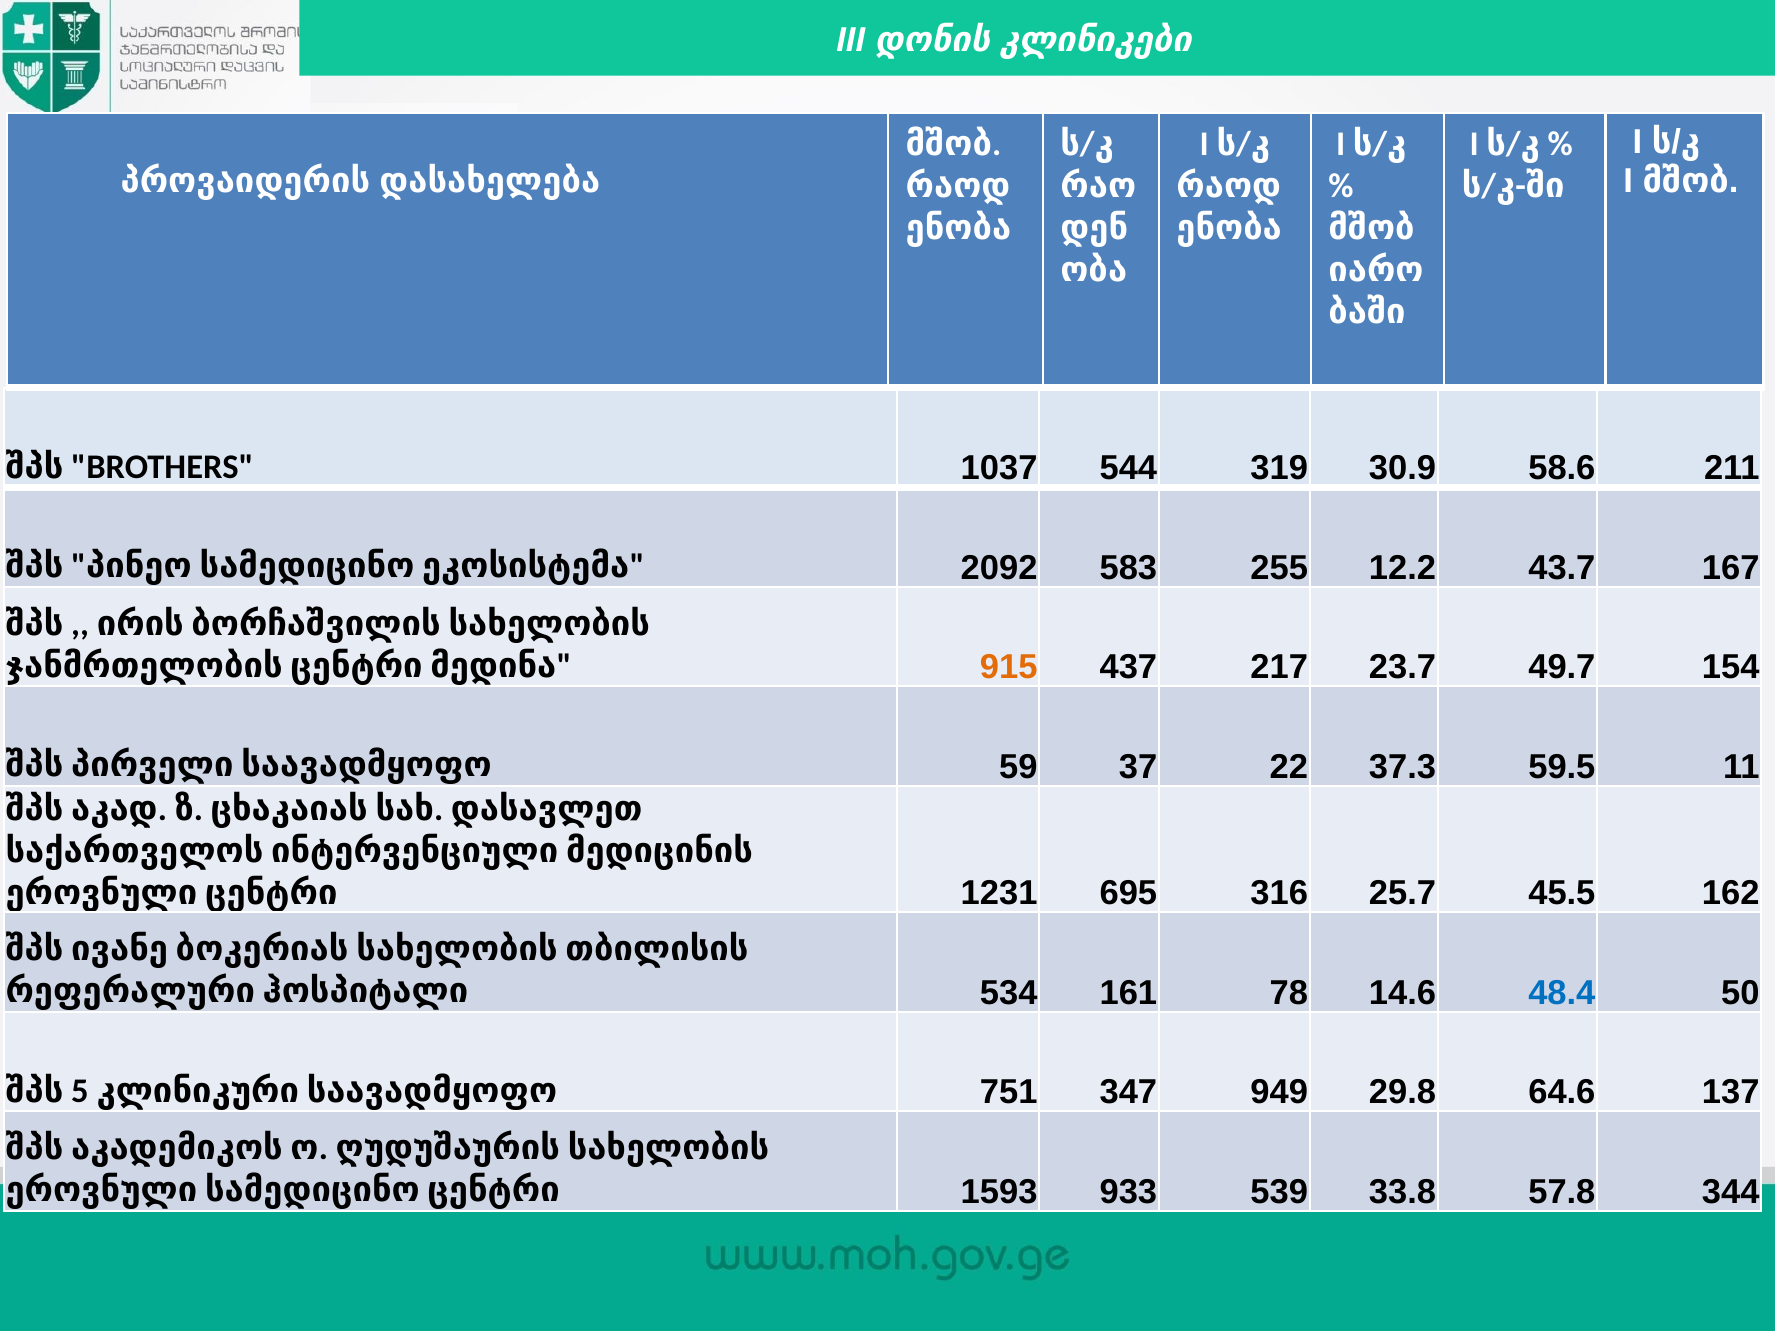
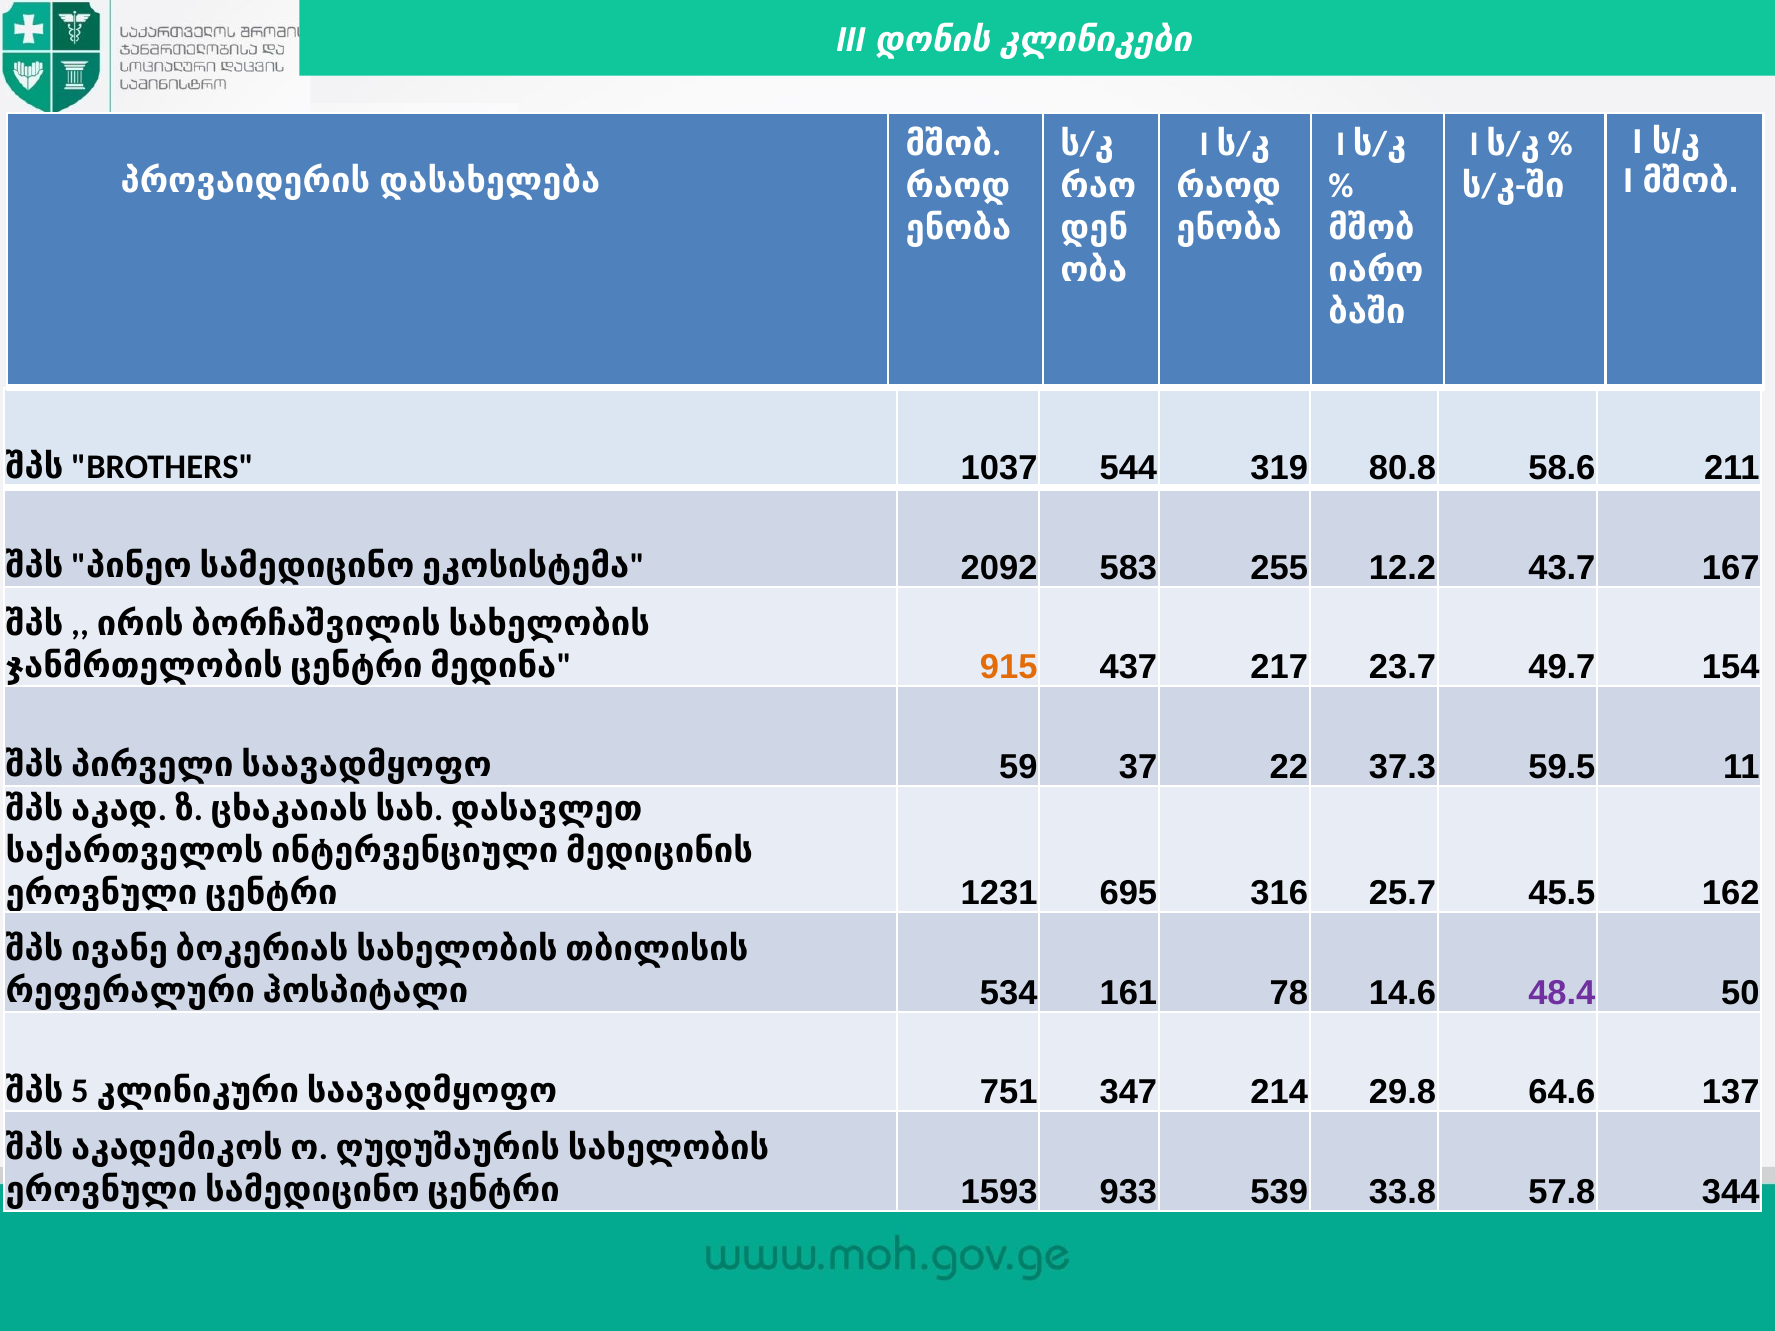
30.9: 30.9 -> 80.8 (1403, 469)
48.4 colour: blue -> purple (1562, 993)
949: 949 -> 214 (1279, 1093)
